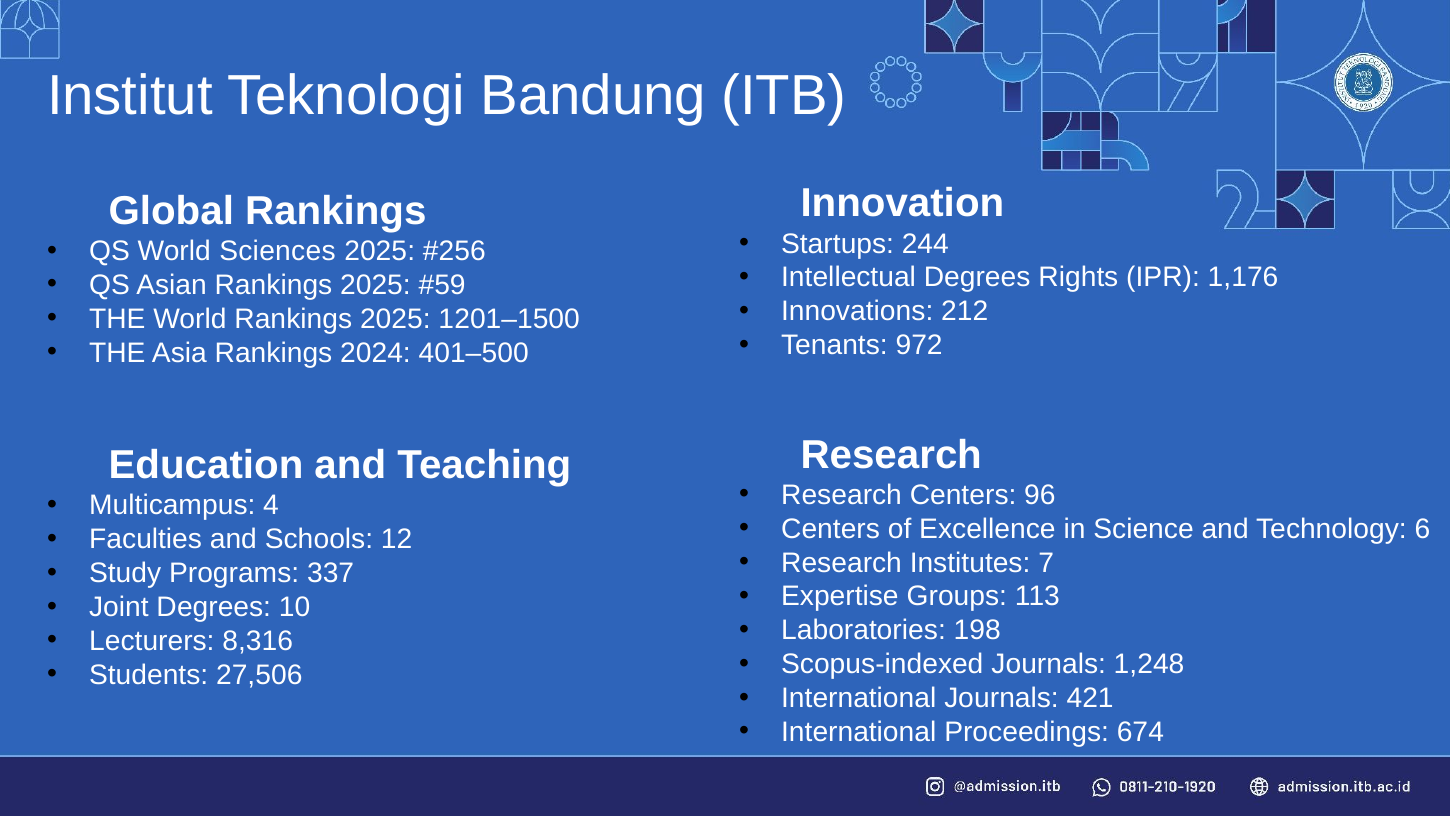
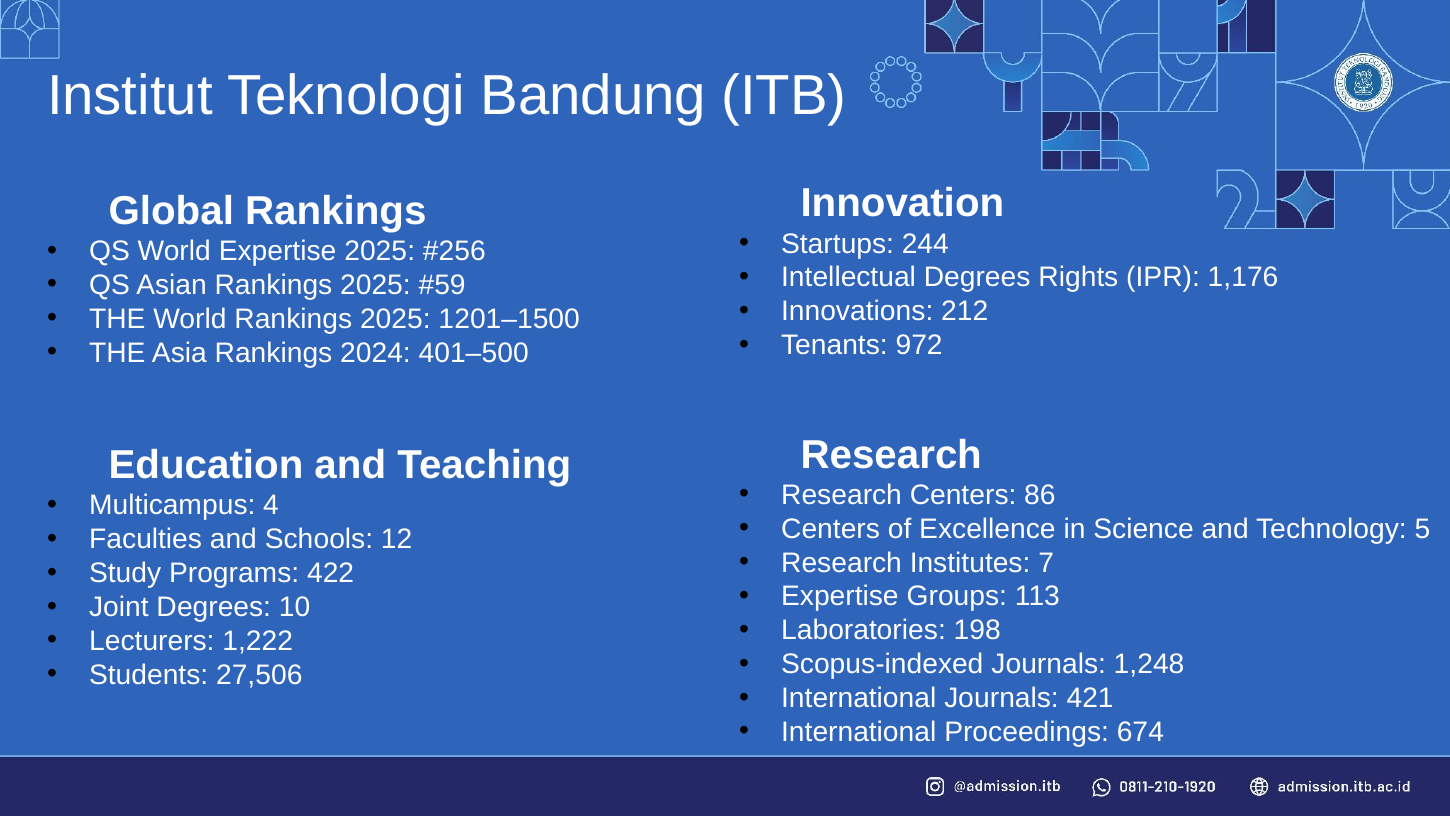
World Sciences: Sciences -> Expertise (278, 251)
96: 96 -> 86 (1040, 495)
6: 6 -> 5 (1423, 529)
337: 337 -> 422 (331, 573)
8,316: 8,316 -> 1,222 (258, 641)
